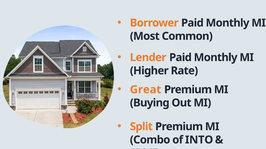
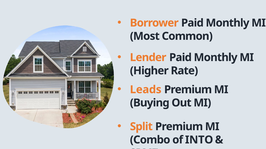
Great: Great -> Leads (146, 90)
